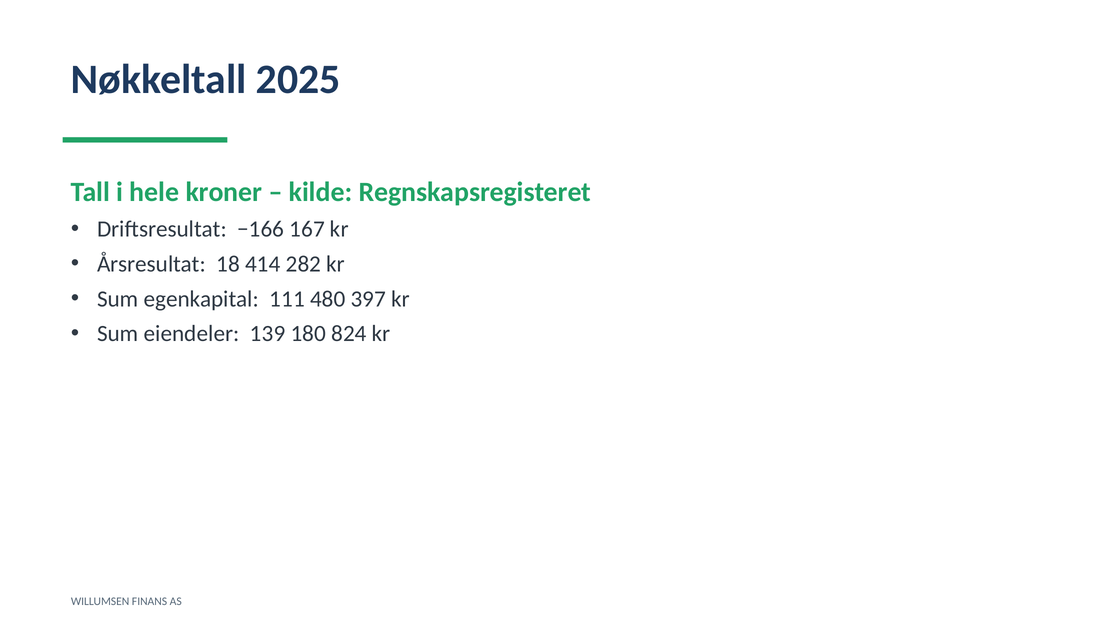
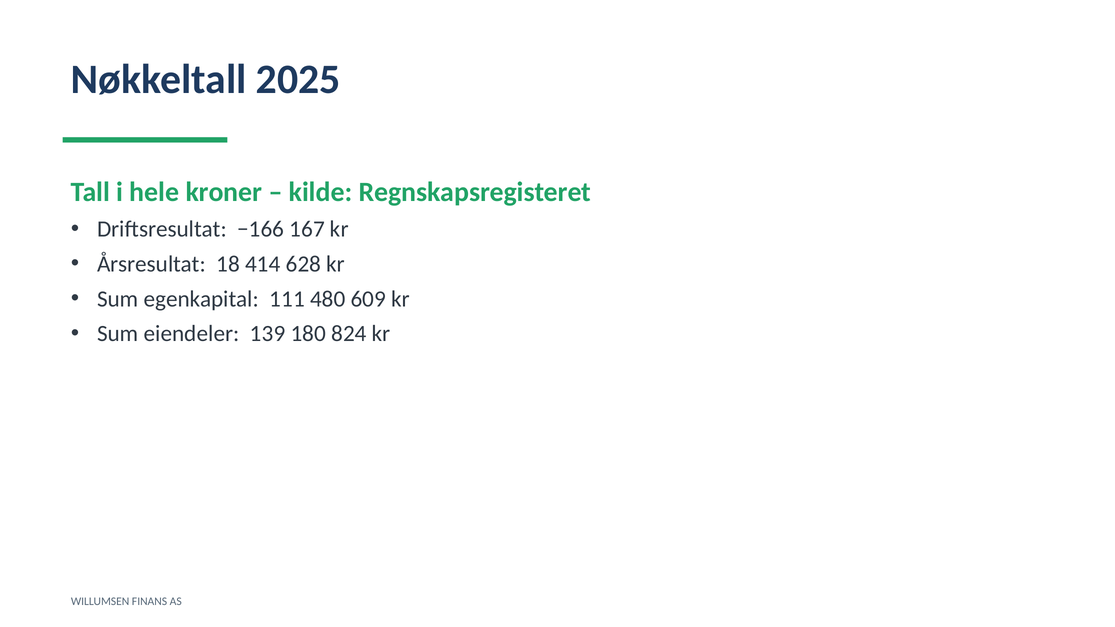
282: 282 -> 628 (303, 264)
397: 397 -> 609 (368, 299)
